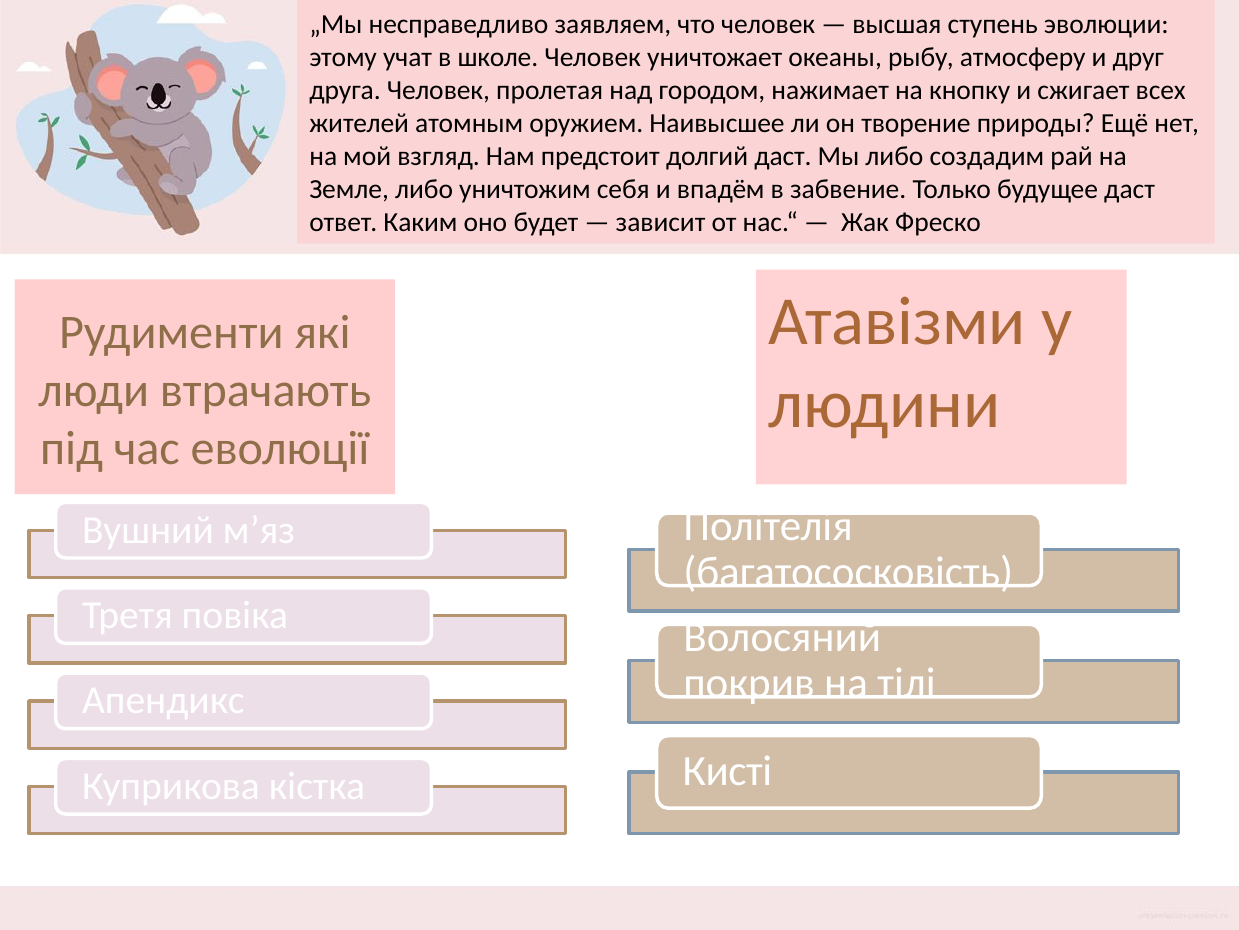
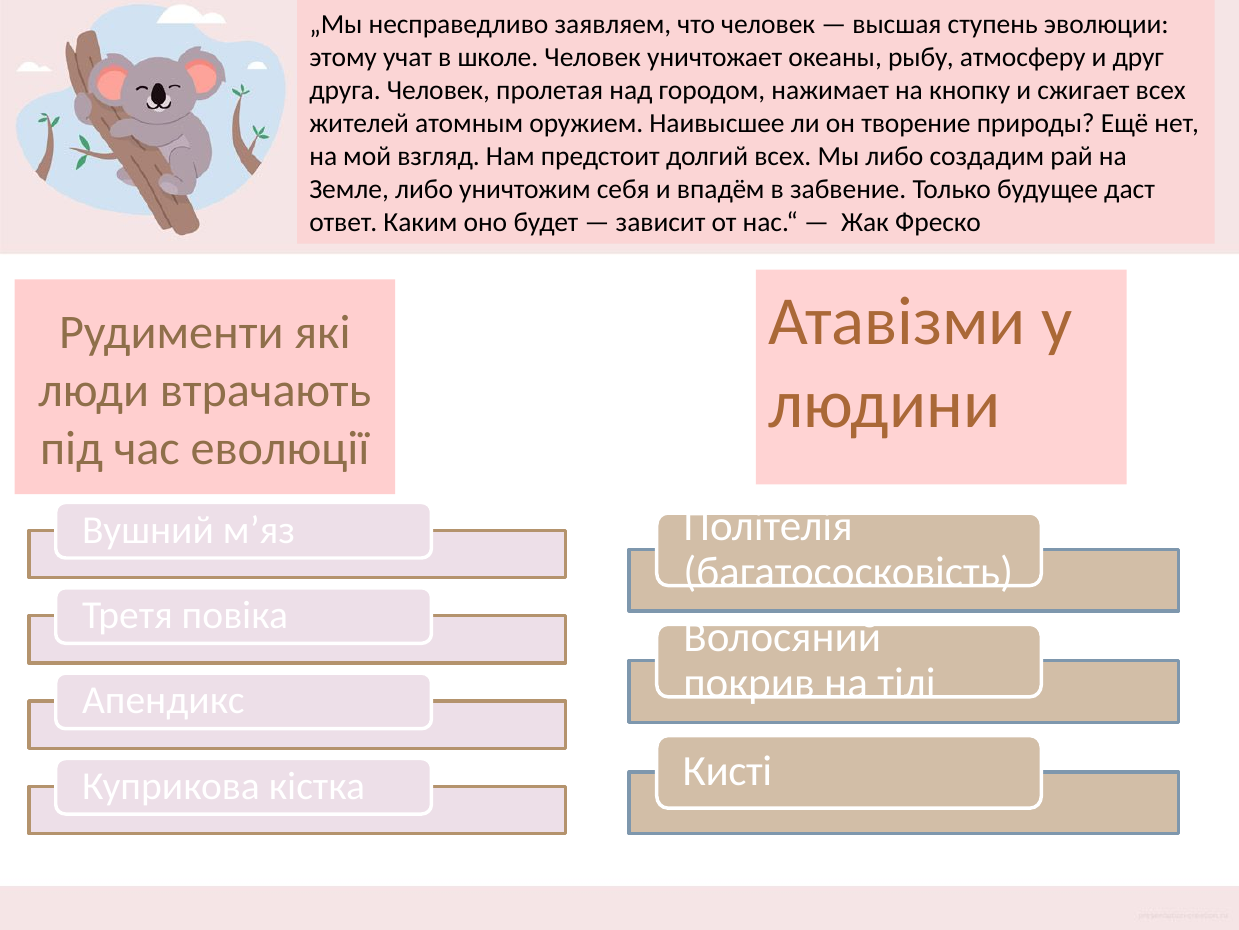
долгий даст: даст -> всех (783, 157)
